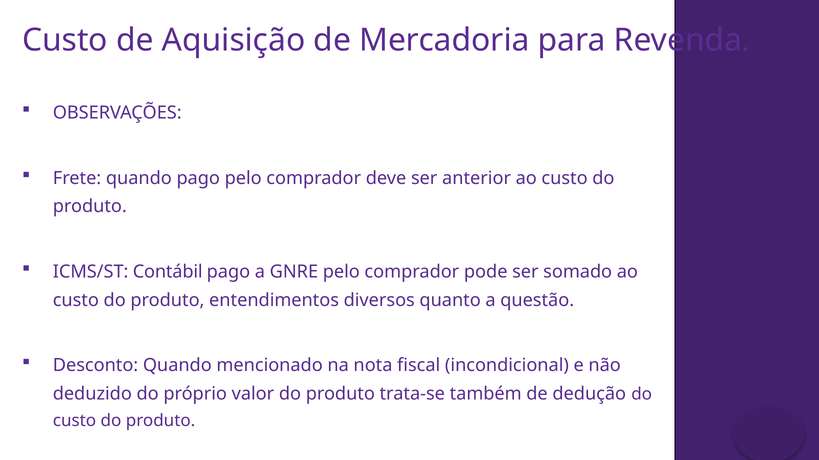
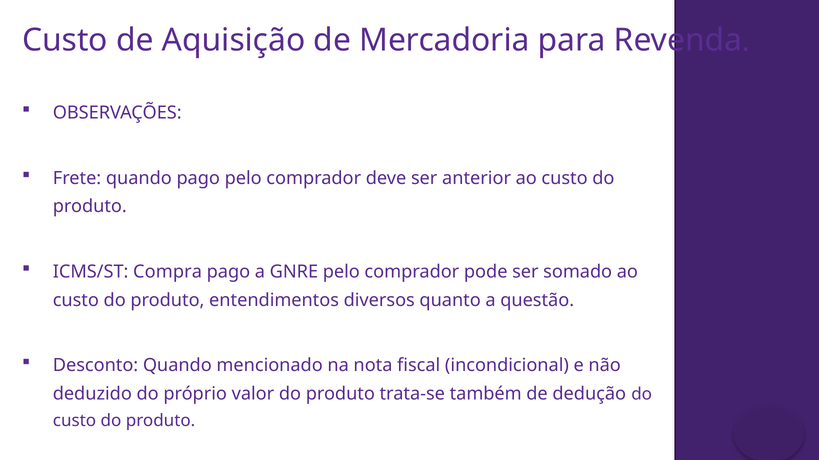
Contábil: Contábil -> Compra (168, 272)
